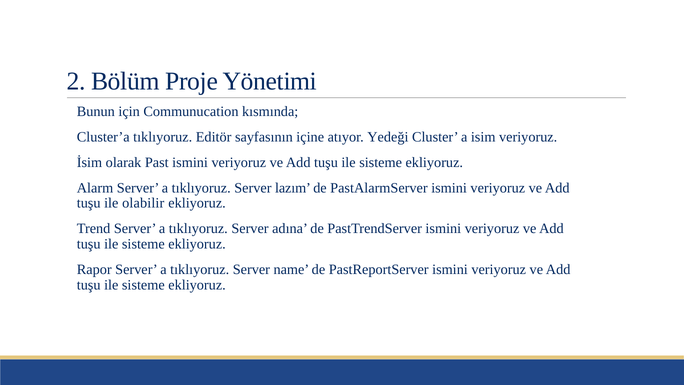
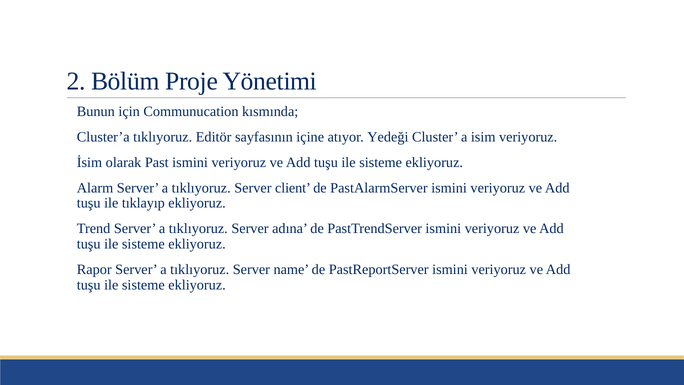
lazım: lazım -> client (293, 188)
olabilir: olabilir -> tıklayıp (143, 203)
